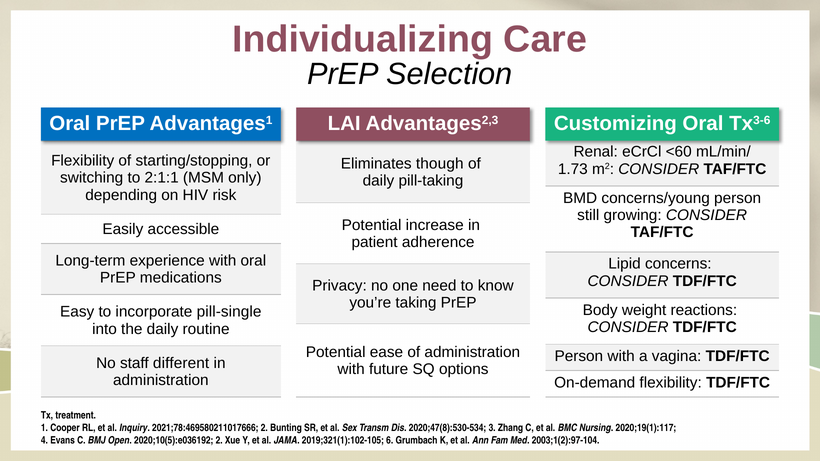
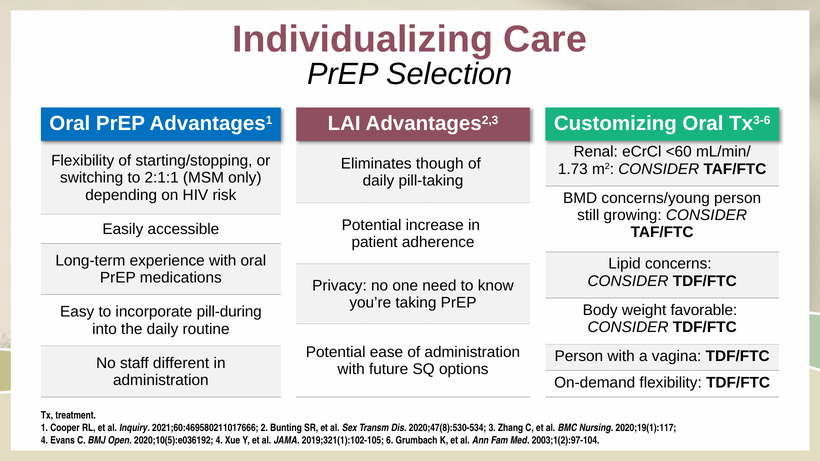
reactions: reactions -> favorable (704, 310)
pill-single: pill-single -> pill-during (229, 312)
2021;78:469580211017666: 2021;78:469580211017666 -> 2021;60:469580211017666 (205, 428)
2020;10(5):e036192 2: 2 -> 4 (219, 440)
